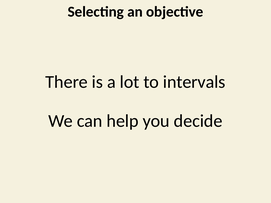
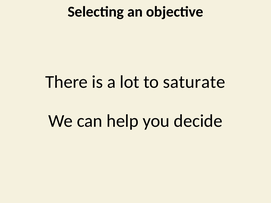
intervals: intervals -> saturate (194, 82)
